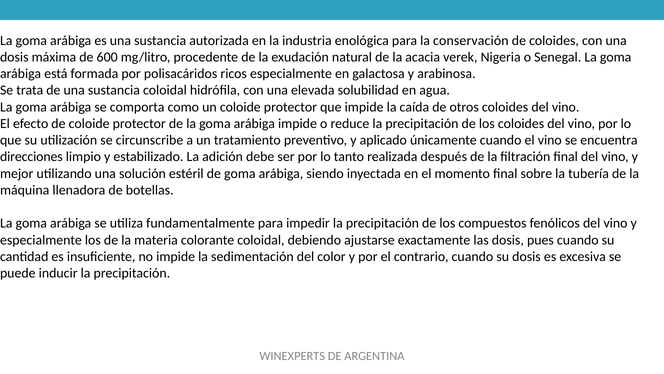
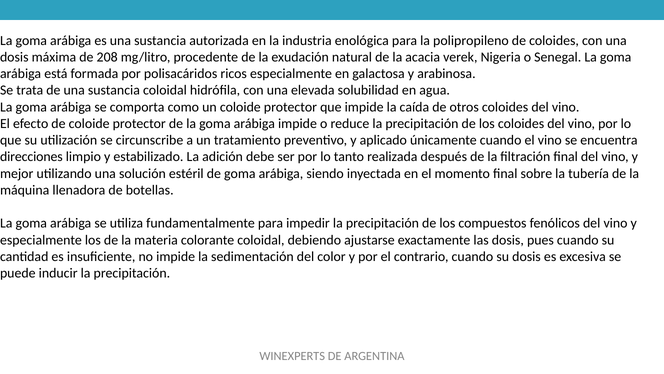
conservación: conservación -> polipropileno (471, 40)
600: 600 -> 208 (107, 57)
